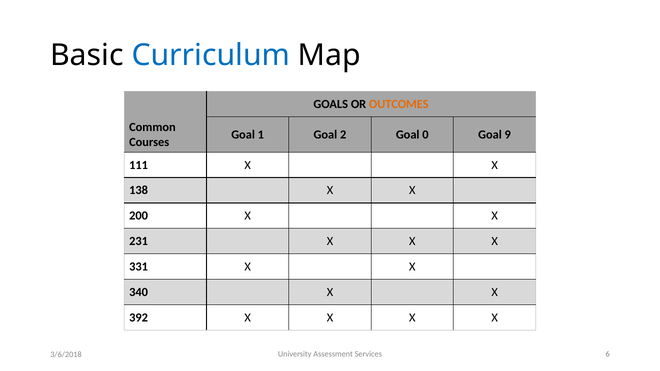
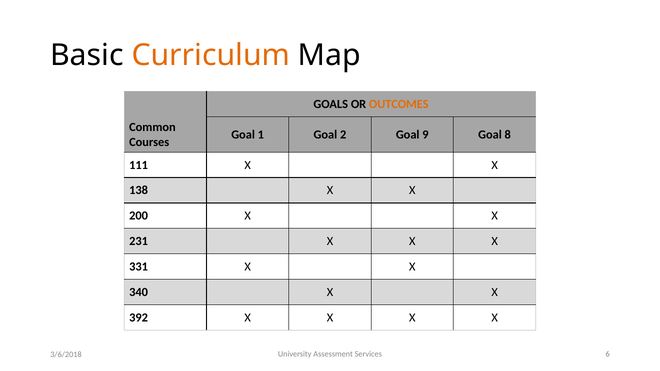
Curriculum colour: blue -> orange (211, 55)
0: 0 -> 9 (425, 135)
9: 9 -> 8 (508, 135)
